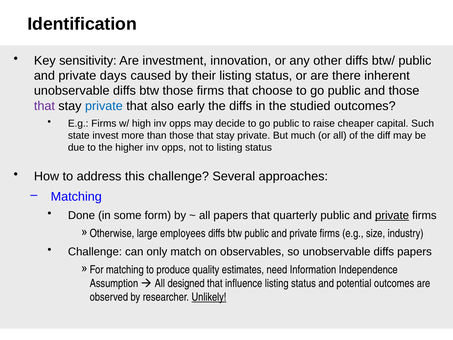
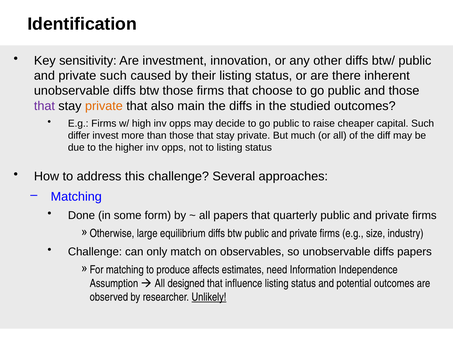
private days: days -> such (113, 76)
private colour: blue -> orange (104, 106)
early: early -> main (191, 106)
state: state -> differ (79, 135)
private underline: present -> none (392, 215)
employees: employees -> equilibrium (183, 233)
quality: quality -> affects (206, 270)
